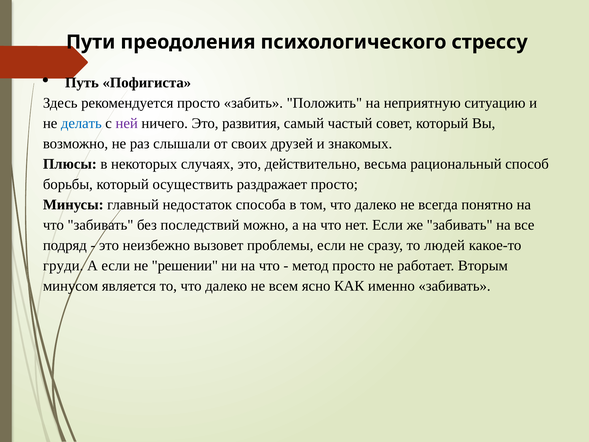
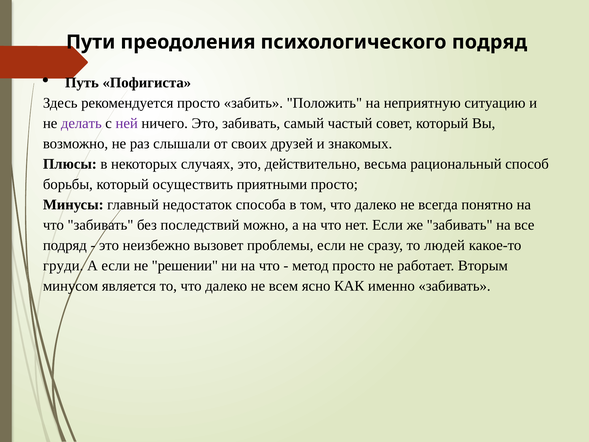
психологического стрессу: стрессу -> подряд (490, 42)
делать colour: blue -> purple (81, 123)
Это развития: развития -> забивать (251, 123)
раздражает: раздражает -> приятными (272, 184)
